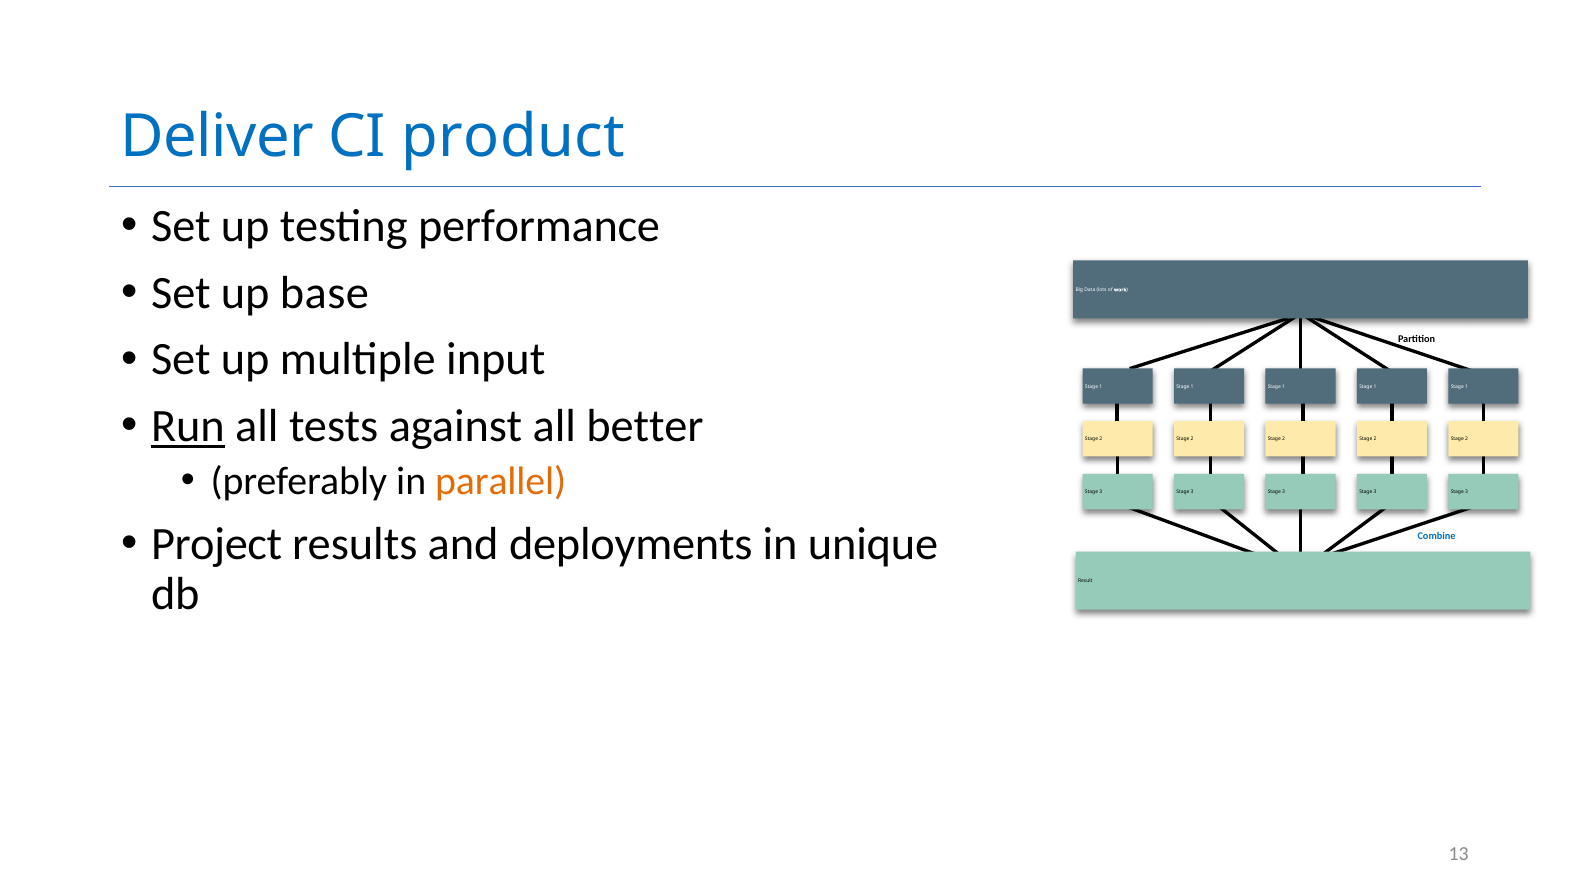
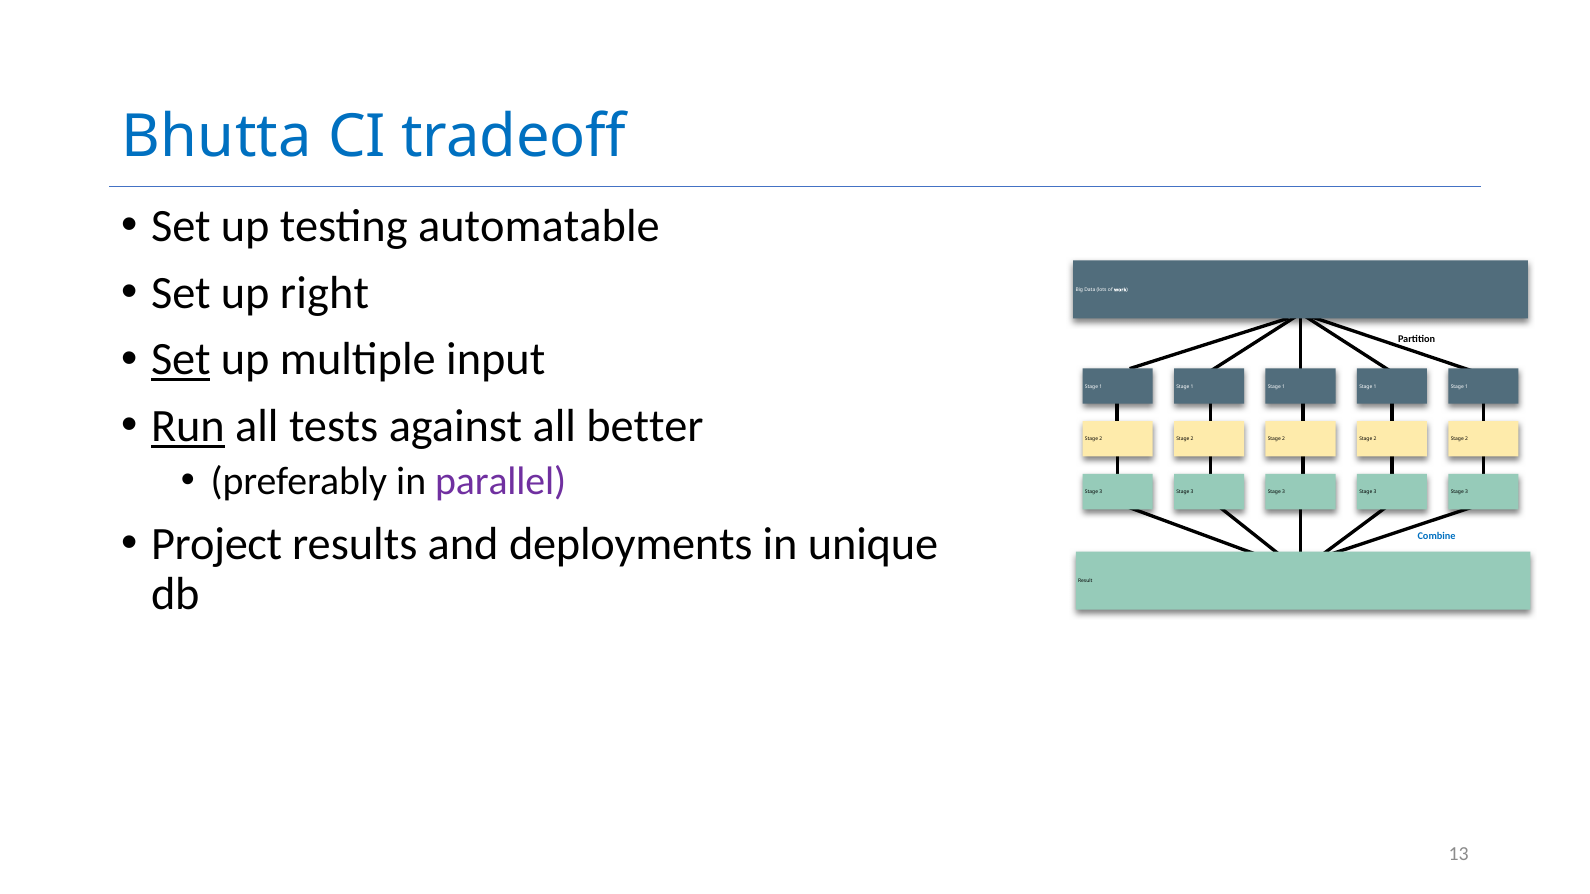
Deliver: Deliver -> Bhutta (217, 137)
product: product -> tradeoff (514, 137)
performance: performance -> automatable (539, 226)
base: base -> right (325, 293)
Set underline: none -> present (181, 360)
parallel colour: orange -> purple (501, 481)
